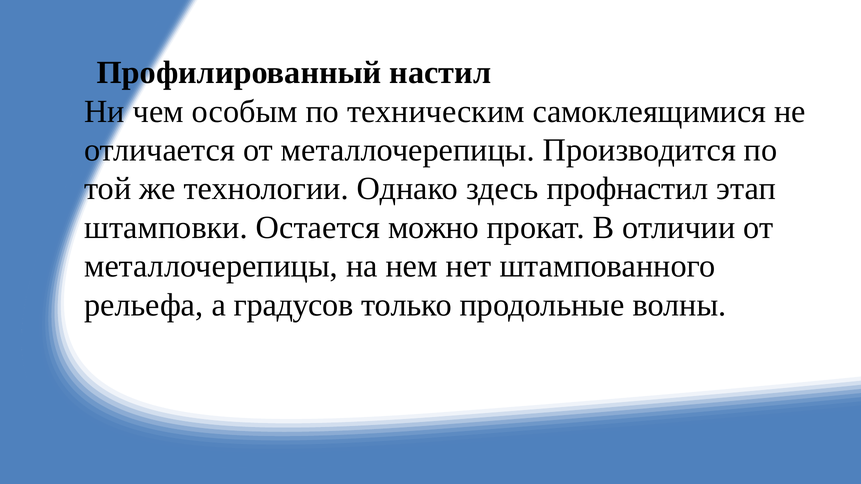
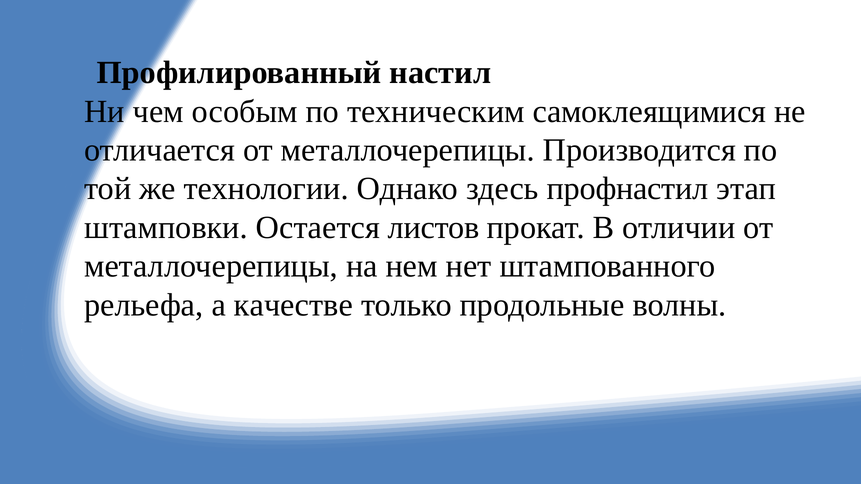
можно: можно -> листов (434, 228)
градусов: градусов -> качестве (293, 305)
